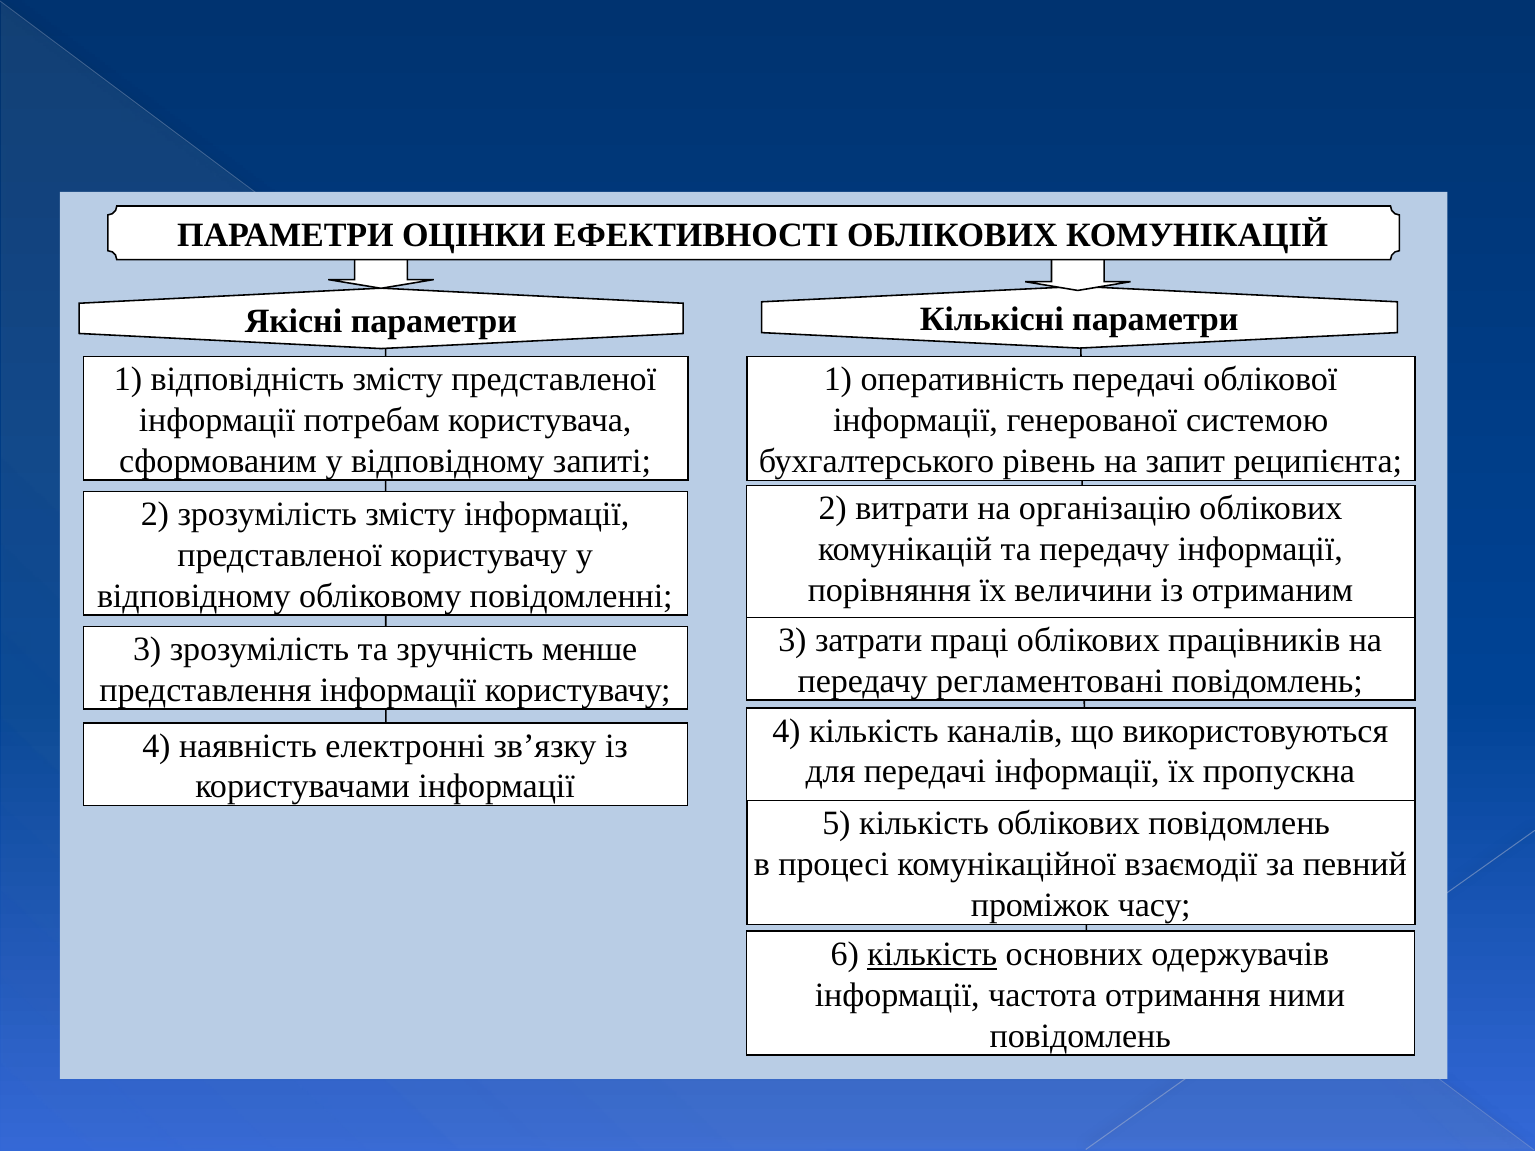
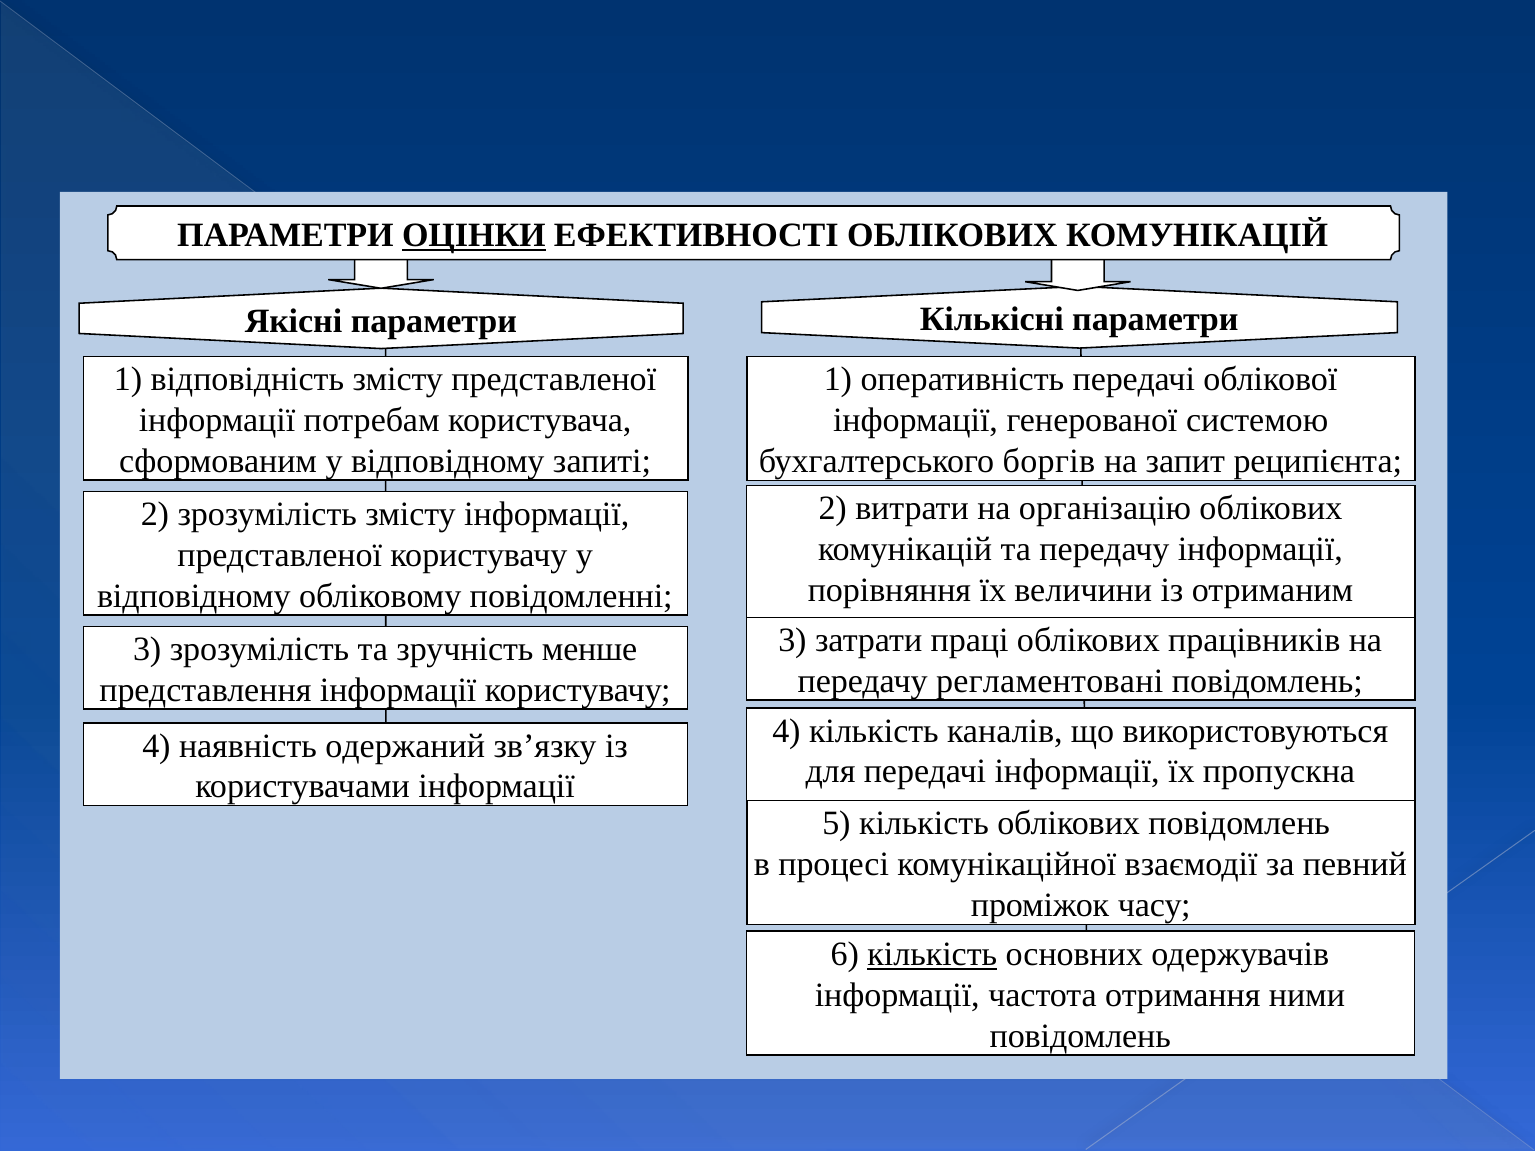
ОЦІНКИ underline: none -> present (474, 235)
рівень: рівень -> боргів (1049, 461)
електронні: електронні -> одержаний (405, 746)
